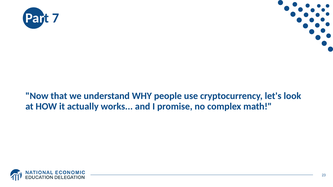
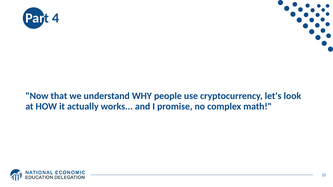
7: 7 -> 4 (56, 18)
